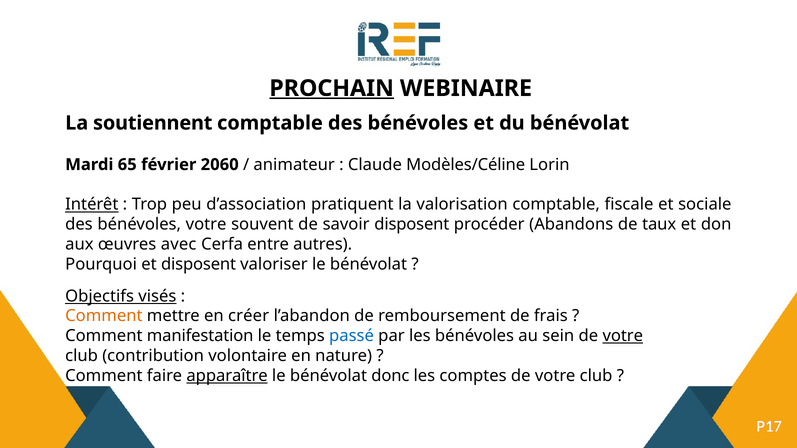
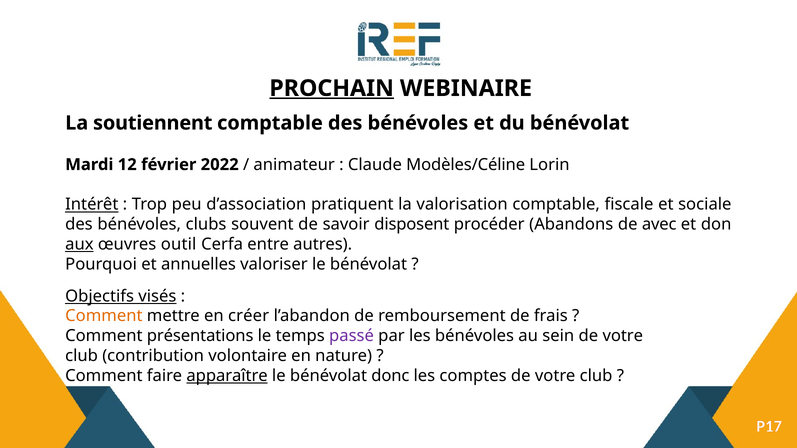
65: 65 -> 12 (127, 165)
2060: 2060 -> 2022 (220, 165)
bénévoles votre: votre -> clubs (206, 225)
taux: taux -> avec (659, 225)
aux underline: none -> present (79, 244)
avec: avec -> outil (179, 244)
et disposent: disposent -> annuelles (198, 264)
manifestation: manifestation -> présentations (200, 336)
passé colour: blue -> purple (352, 336)
votre underline: present -> none (623, 336)
